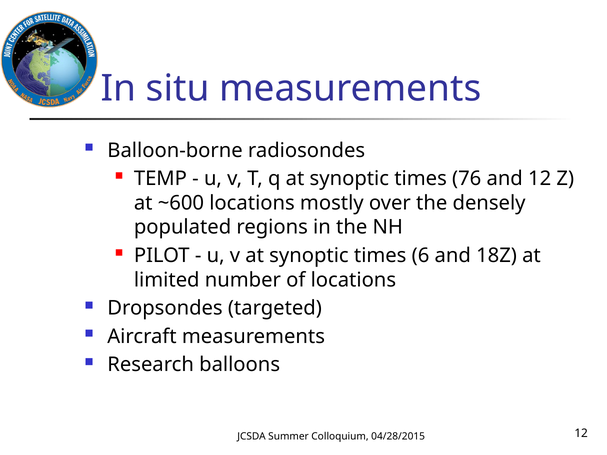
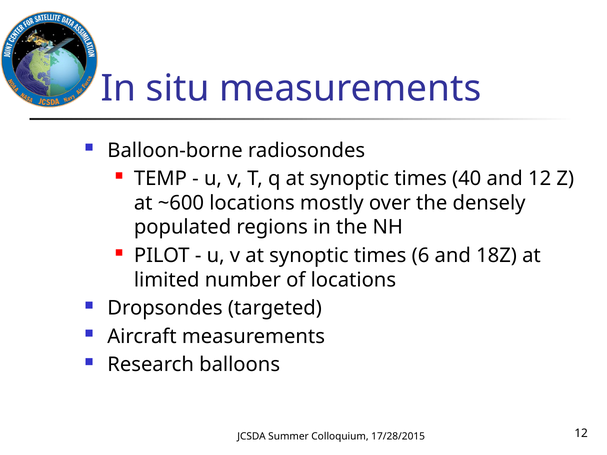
76: 76 -> 40 (467, 179)
04/28/2015: 04/28/2015 -> 17/28/2015 (398, 437)
